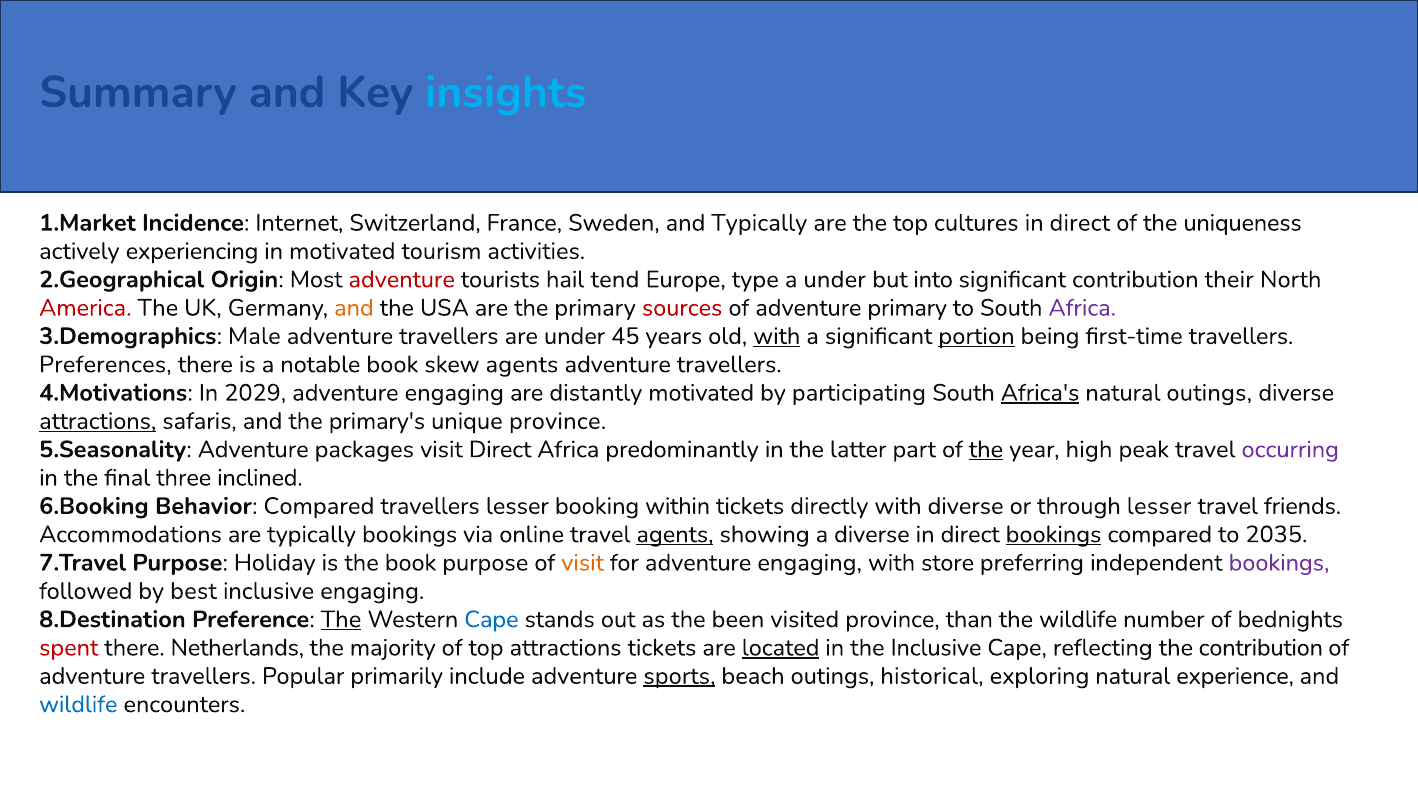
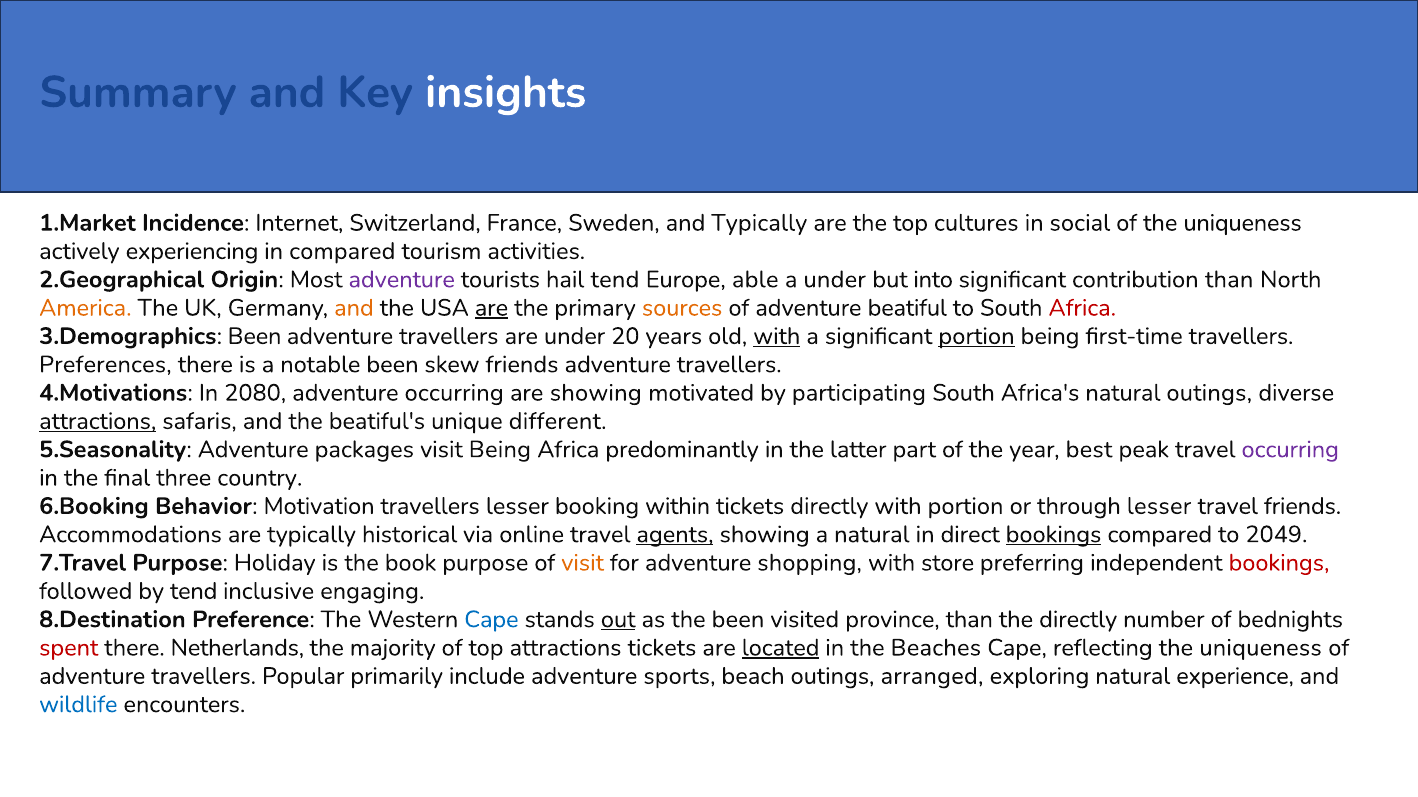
insights colour: light blue -> white (506, 92)
direct: direct -> social (1080, 223)
in motivated: motivated -> compared (342, 251)
adventure colour: red -> purple (402, 280)
type: type -> able (755, 280)
contribution their: their -> than (1229, 280)
America colour: red -> orange (85, 308)
are underline: none -> present (491, 308)
sources colour: red -> orange (682, 308)
adventure primary: primary -> beatiful (907, 308)
Africa colour: purple -> red (1082, 308)
Male: Male -> Been (255, 336)
45: 45 -> 20 (625, 336)
notable book: book -> been (392, 365)
skew agents: agents -> friends (522, 365)
2029: 2029 -> 2080 (255, 393)
engaging: engaging -> occurring (454, 393)
are distantly: distantly -> showing (596, 393)
Africa's underline: present -> none (1040, 393)
primary's: primary's -> beatiful's (377, 421)
unique province: province -> different (558, 421)
visit Direct: Direct -> Being (500, 450)
the underline: present -> none (986, 450)
high: high -> best (1089, 450)
inclined: inclined -> country (260, 478)
Behavior Compared: Compared -> Motivation (319, 506)
with diverse: diverse -> portion (966, 506)
typically bookings: bookings -> historical (410, 535)
a diverse: diverse -> natural (872, 535)
2035: 2035 -> 2049 (1276, 535)
for adventure engaging: engaging -> shopping (810, 563)
bookings colour: purple -> red (1279, 563)
by best: best -> tend (194, 592)
The underline: present -> none (341, 620)
out underline: none -> present (618, 620)
the wildlife: wildlife -> directly (1078, 620)
the Inclusive: Inclusive -> Beaches (936, 648)
reflecting the contribution: contribution -> uniqueness (1261, 648)
sports underline: present -> none (679, 677)
historical: historical -> arranged (932, 677)
